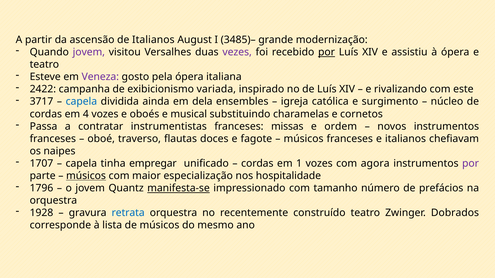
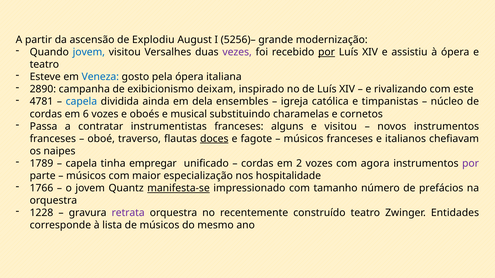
de Italianos: Italianos -> Explodiu (153, 40)
3485)–: 3485)– -> 5256)– (238, 40)
jovem colour: purple -> blue (89, 52)
Veneza colour: purple -> blue (100, 77)
2422: 2422 -> 2890 (43, 89)
variada: variada -> deixam (216, 89)
3717: 3717 -> 4781 (41, 102)
surgimento: surgimento -> timpanistas (390, 102)
4: 4 -> 6 (86, 114)
missas: missas -> alguns (287, 127)
e ordem: ordem -> visitou (341, 127)
doces underline: none -> present (214, 139)
1707: 1707 -> 1789 (41, 164)
1: 1 -> 2 (299, 164)
músicos underline: present -> none (86, 176)
1796: 1796 -> 1766 (41, 188)
1928: 1928 -> 1228 (41, 213)
retrata colour: blue -> purple (128, 213)
Dobrados: Dobrados -> Entidades (455, 213)
